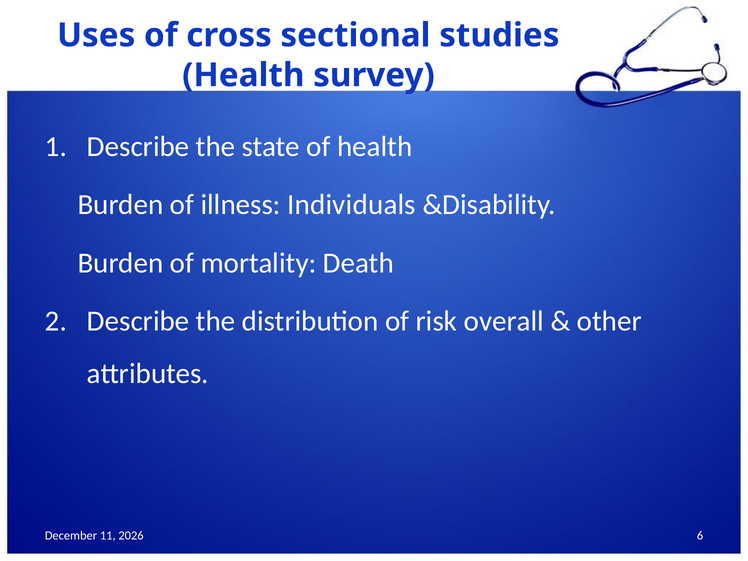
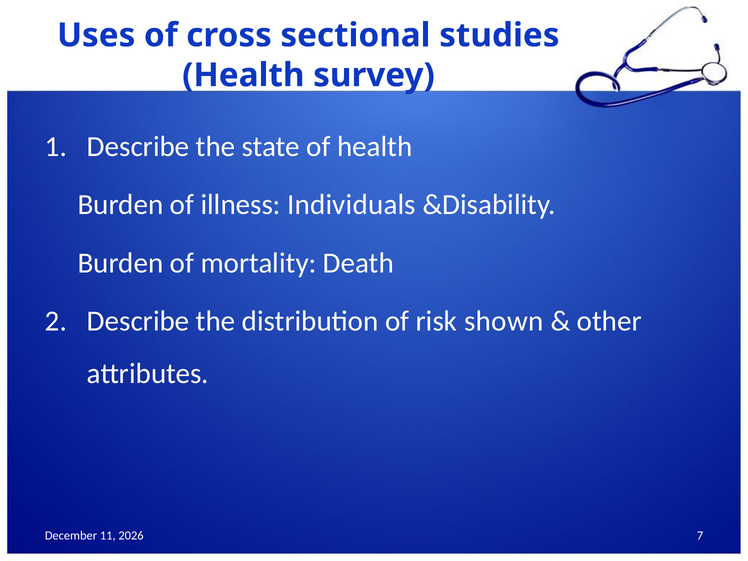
overall: overall -> shown (504, 321)
6: 6 -> 7 (700, 536)
